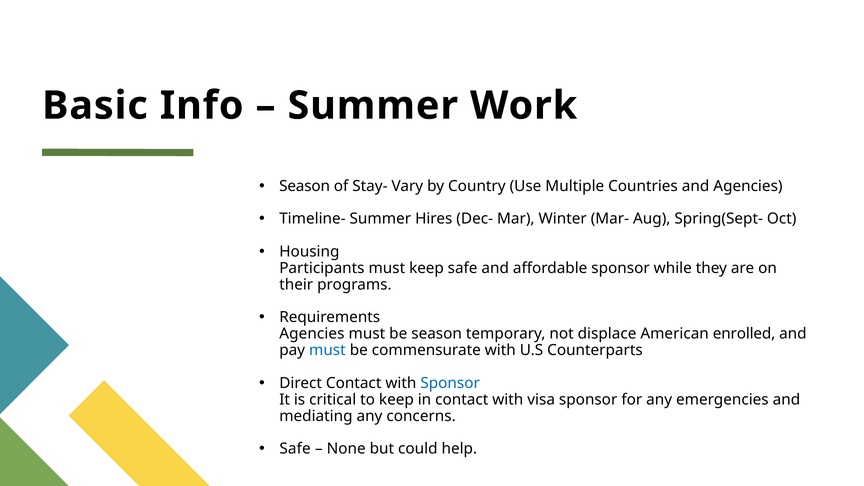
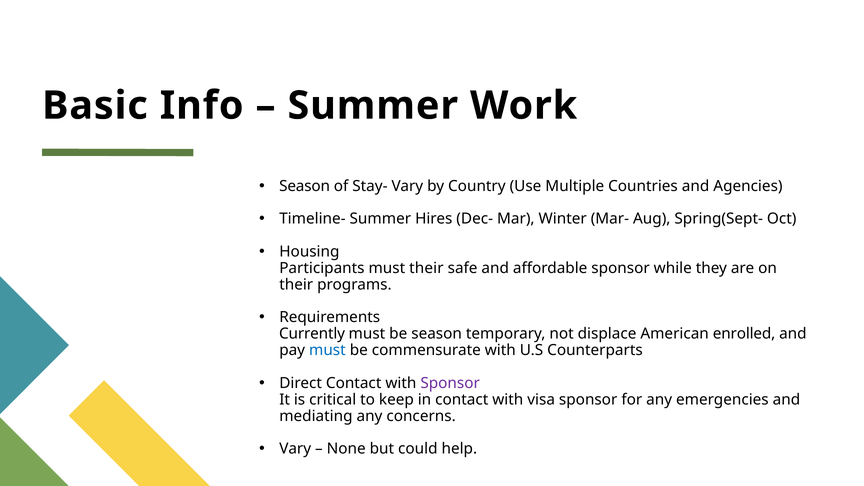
must keep: keep -> their (426, 268)
Agencies: Agencies -> Currently (312, 334)
Sponsor colour: blue -> purple (450, 383)
Safe: Safe -> Vary (295, 449)
